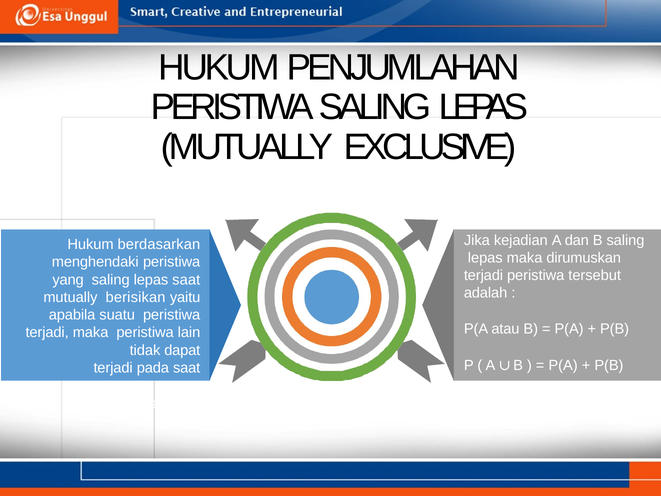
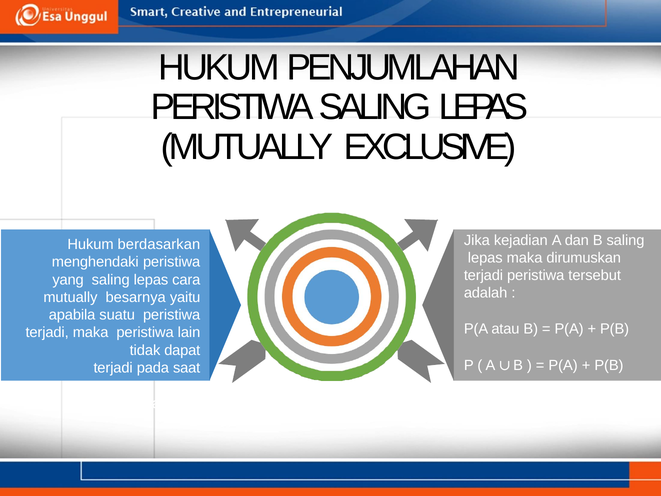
lepas saat: saat -> cara (186, 280)
berisikan: berisikan -> besarnya (136, 297)
